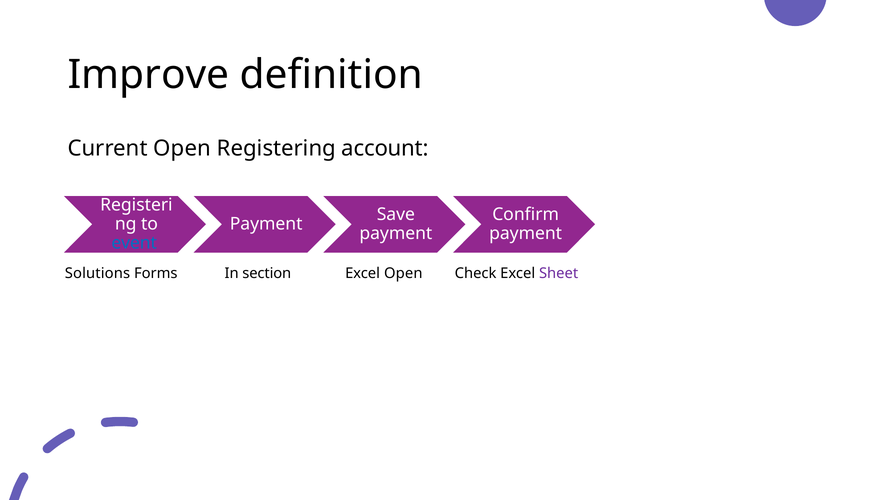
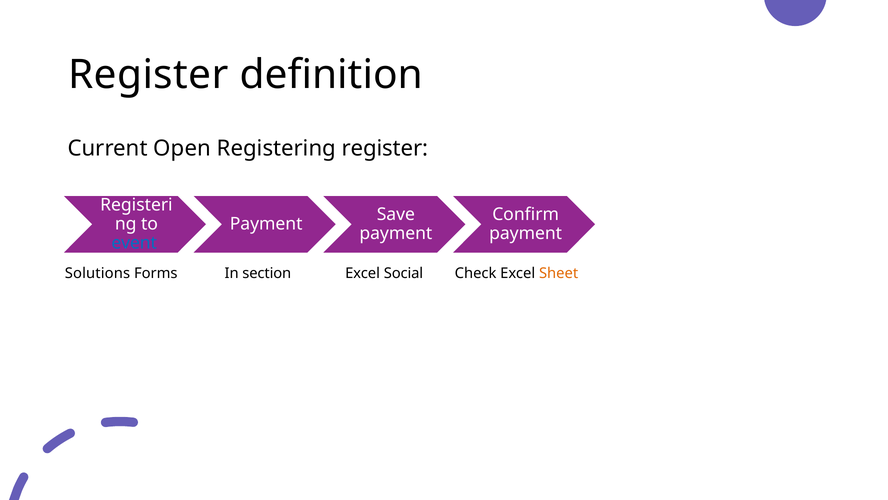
Improve: Improve -> Register (148, 75)
Registering account: account -> register (385, 148)
Excel Open: Open -> Social (403, 273)
Sheet colour: purple -> orange (559, 273)
